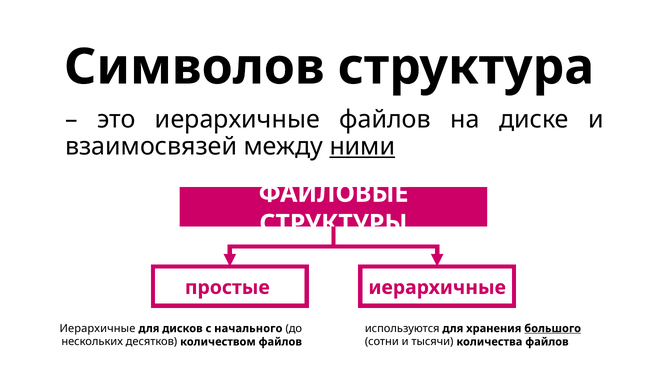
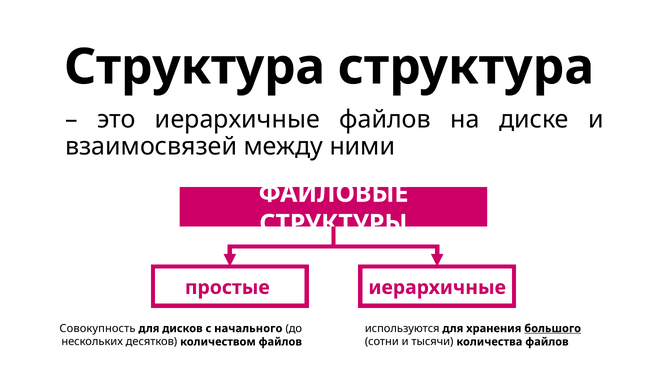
Символов: Символов -> Структура (195, 67)
ними underline: present -> none (362, 147)
Иерархичные: Иерархичные -> Совокупность (97, 329)
